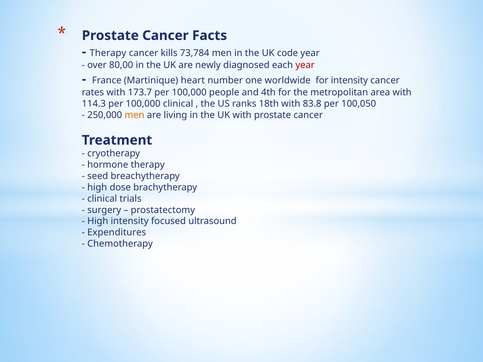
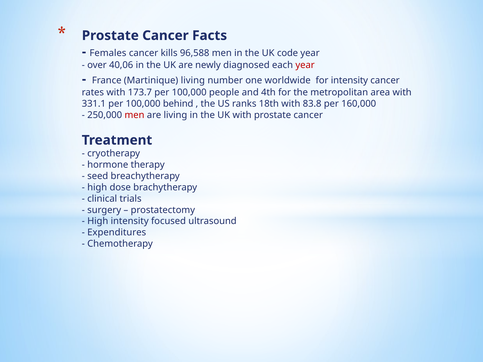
Therapy: Therapy -> Females (108, 53)
73,784: 73,784 -> 96,588 (195, 53)
80,00: 80,00 -> 40,06 (121, 65)
Martinique heart: heart -> living (193, 80)
114.3: 114.3 -> 331.1 (94, 104)
100,000 clinical: clinical -> behind (178, 104)
100,050: 100,050 -> 160,000 (359, 104)
men colour: orange -> red (134, 115)
